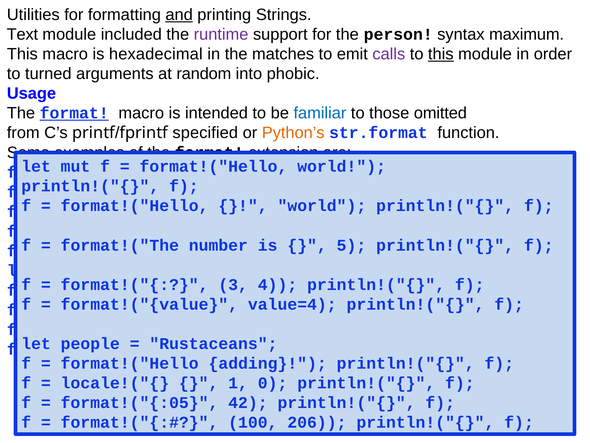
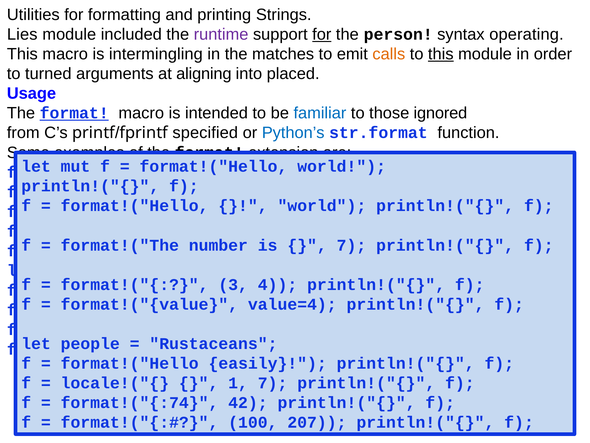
and underline: present -> none (179, 15)
Text: Text -> Lies (22, 34)
for underline: none -> present (322, 34)
maximum: maximum -> operating (526, 34)
hexadecimal: hexadecimal -> intermingling (156, 54)
calls colour: purple -> orange (389, 54)
random: random -> aligning (204, 74)
phobic: phobic -> placed (293, 74)
omitted: omitted -> ignored (440, 113)
Python’s colour: orange -> blue (293, 133)
5: 5 -> 7 (351, 245)
adding: adding -> easily (268, 363)
1 0: 0 -> 7 (273, 383)
format!("{:05: format!("{:05 -> format!("{:74 (140, 402)
206: 206 -> 207 (317, 422)
